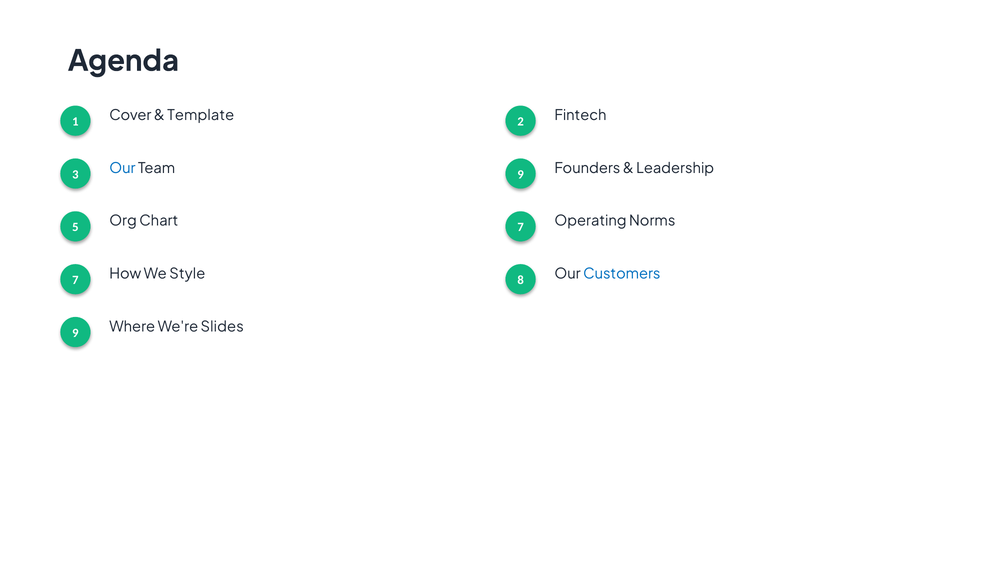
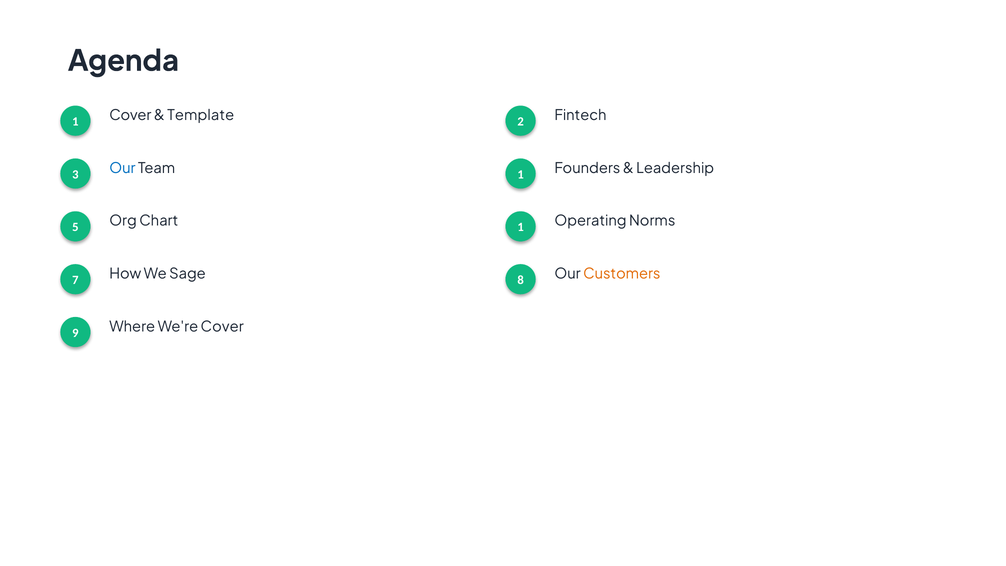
Team 9: 9 -> 1 (521, 174)
Chart 7: 7 -> 1 (521, 227)
Style: Style -> Sage (187, 274)
Customers colour: blue -> orange (622, 274)
We're Slides: Slides -> Cover (222, 327)
